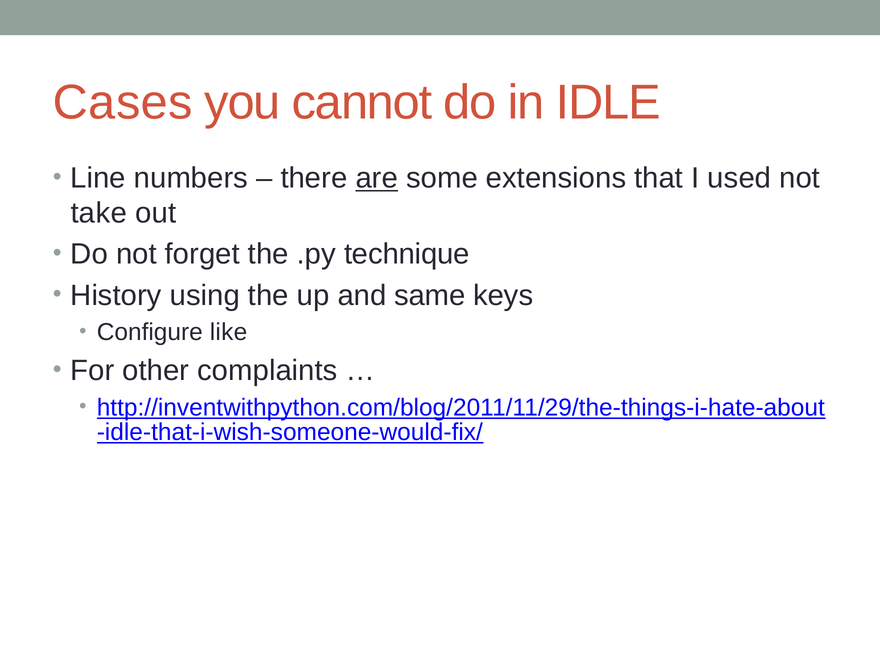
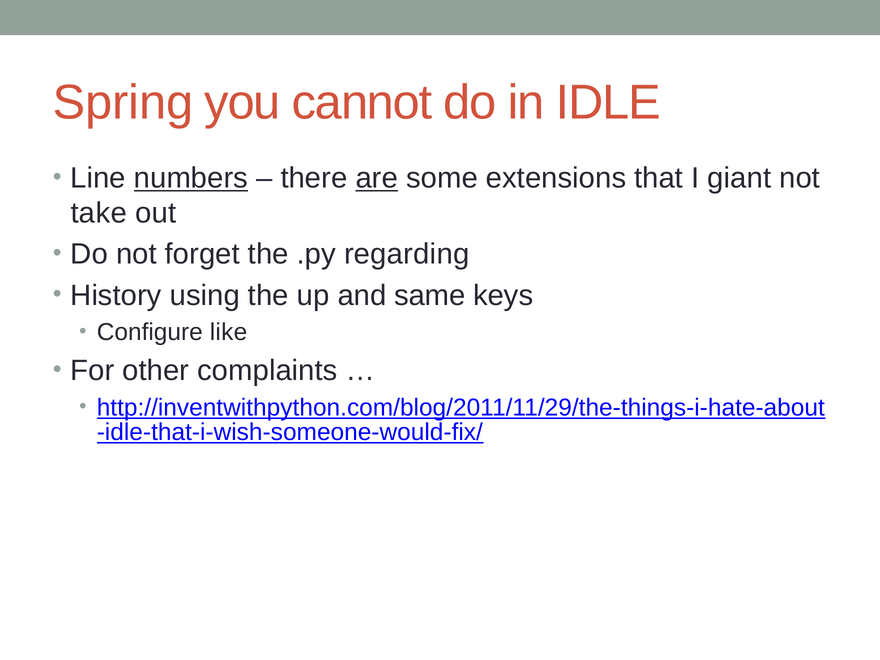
Cases: Cases -> Spring (123, 102)
numbers underline: none -> present (191, 178)
used: used -> giant (739, 178)
technique: technique -> regarding (407, 254)
